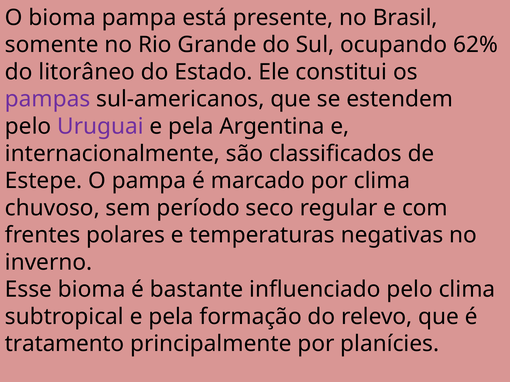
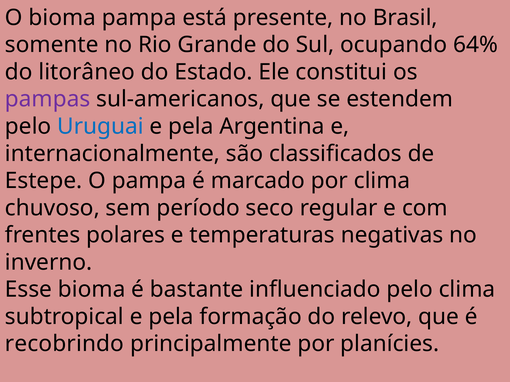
62%: 62% -> 64% (475, 45)
Uruguai colour: purple -> blue (100, 127)
tratamento: tratamento -> recobrindo (65, 344)
